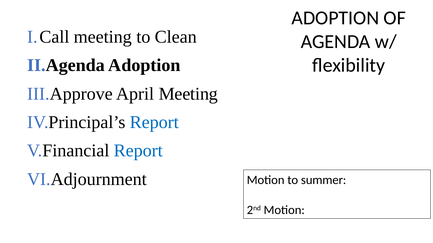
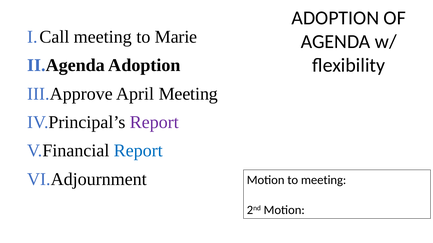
Clean: Clean -> Marie (176, 37)
Report colour: blue -> purple (154, 123)
to summer: summer -> meeting (324, 180)
